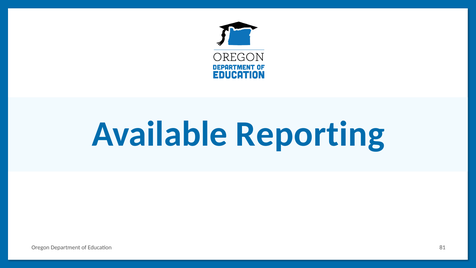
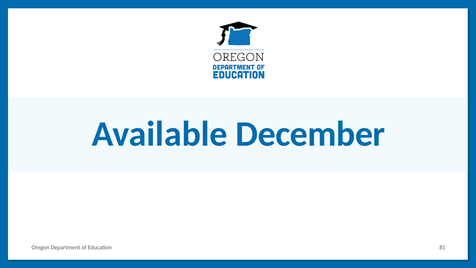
Reporting: Reporting -> December (310, 134)
